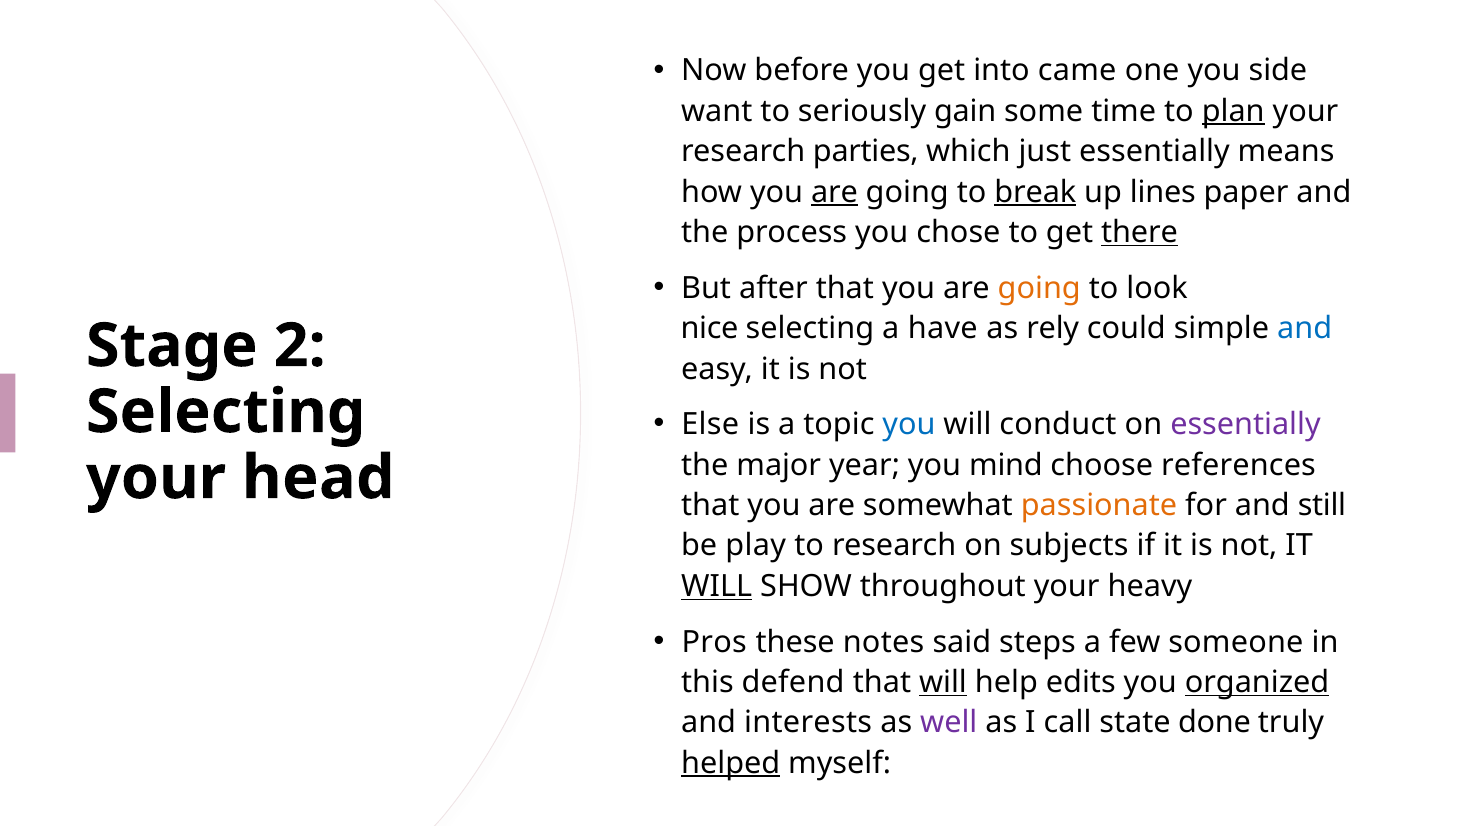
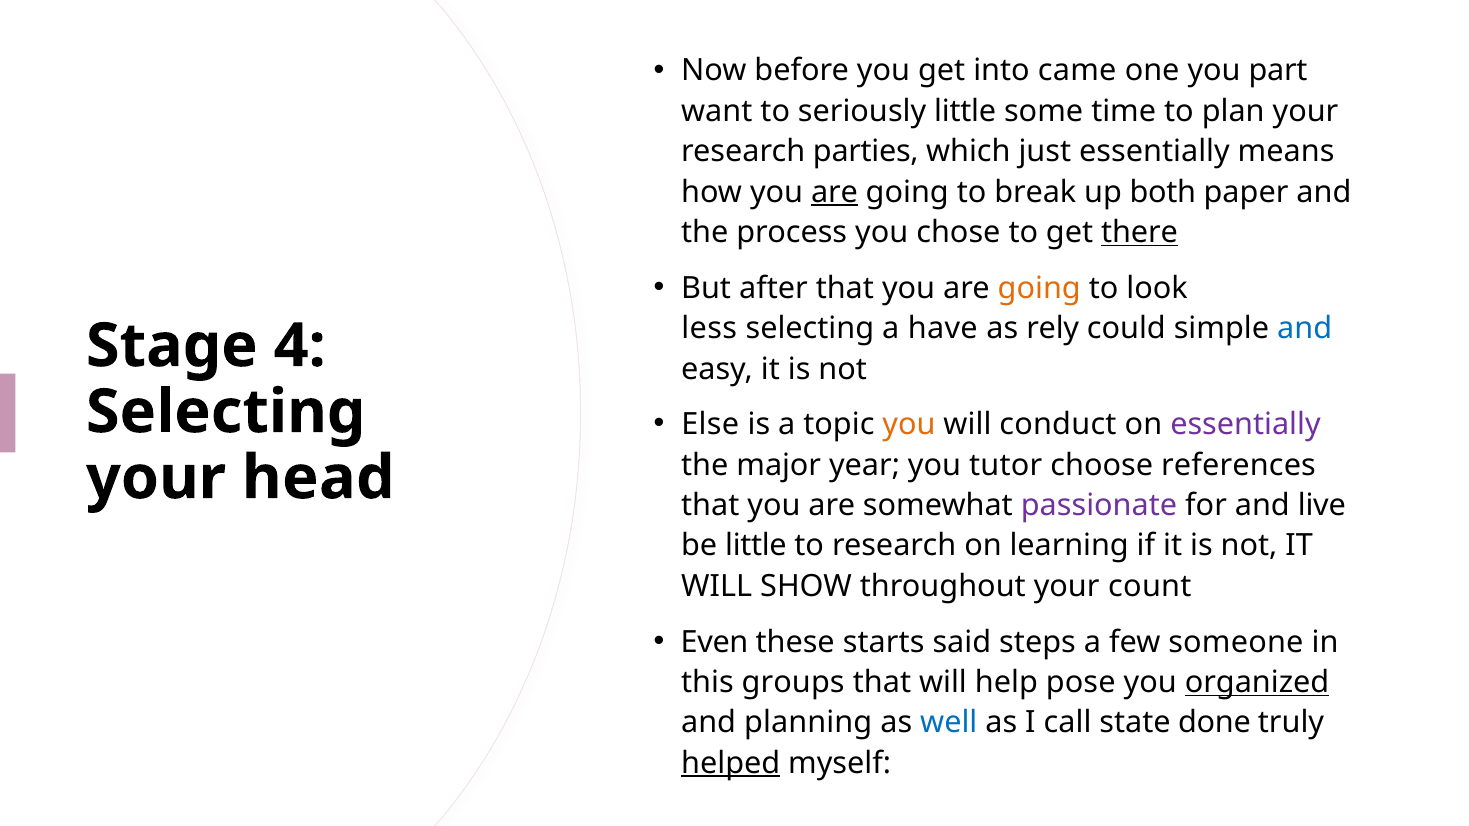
side: side -> part (1278, 71)
seriously gain: gain -> little (965, 111)
plan underline: present -> none (1233, 111)
break underline: present -> none (1035, 192)
lines: lines -> both (1163, 192)
nice: nice -> less (709, 329)
2: 2 -> 4 (300, 346)
you colour: blue -> orange (909, 425)
mind: mind -> tutor (1006, 465)
passionate colour: orange -> purple (1099, 506)
still: still -> live (1322, 506)
be play: play -> little (756, 546)
subjects: subjects -> learning (1069, 546)
WILL underline: present -> none (717, 586)
heavy: heavy -> count (1150, 586)
Pros: Pros -> Even (714, 642)
notes: notes -> starts (884, 642)
defend: defend -> groups (793, 683)
will underline: present -> none (943, 683)
edits: edits -> pose (1081, 683)
interests: interests -> planning (808, 723)
well colour: purple -> blue (949, 723)
